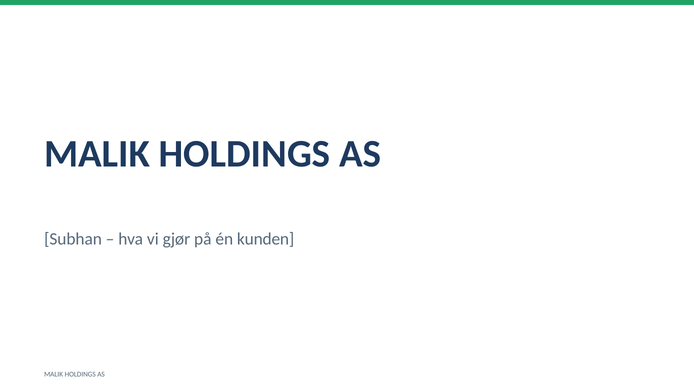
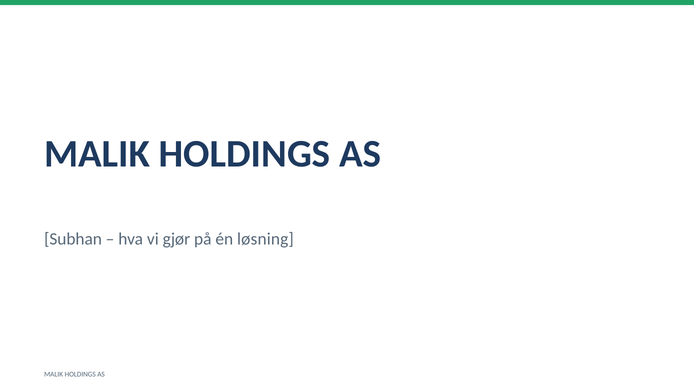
kunden: kunden -> løsning (265, 239)
